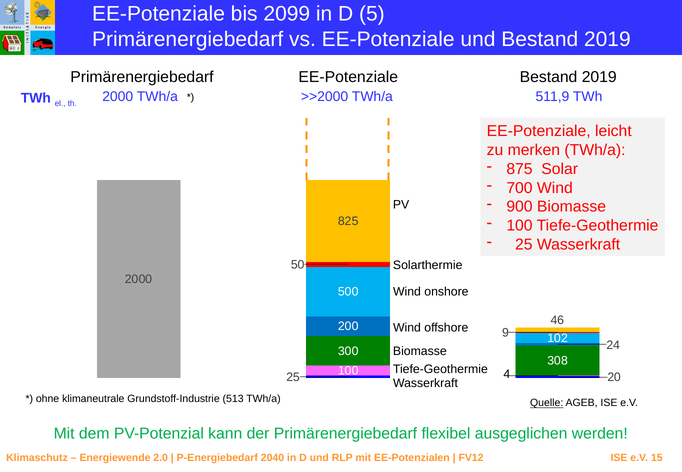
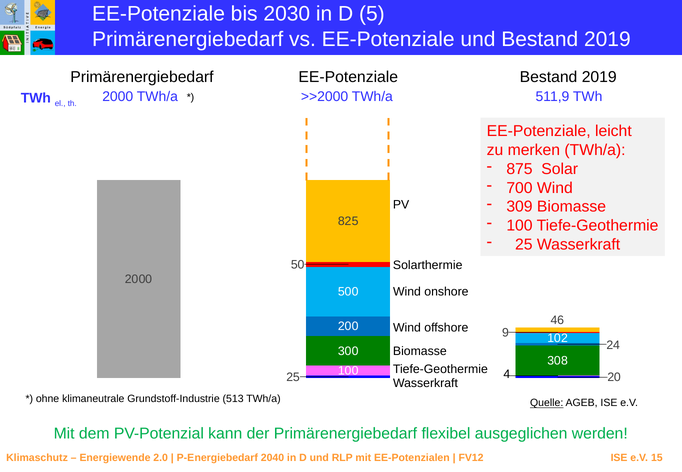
2099: 2099 -> 2030 (287, 14)
900: 900 -> 309 (520, 207)
